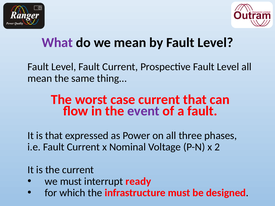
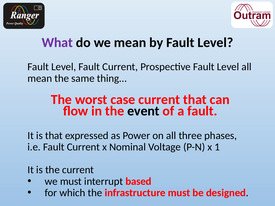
event colour: purple -> black (143, 111)
2: 2 -> 1 (217, 147)
ready: ready -> based (138, 181)
